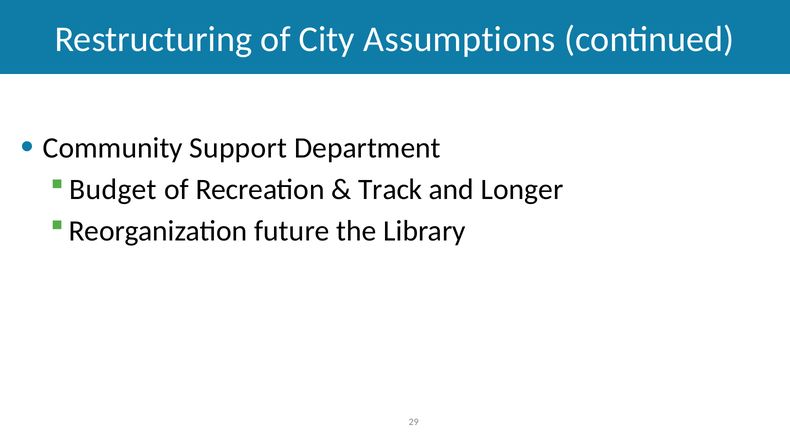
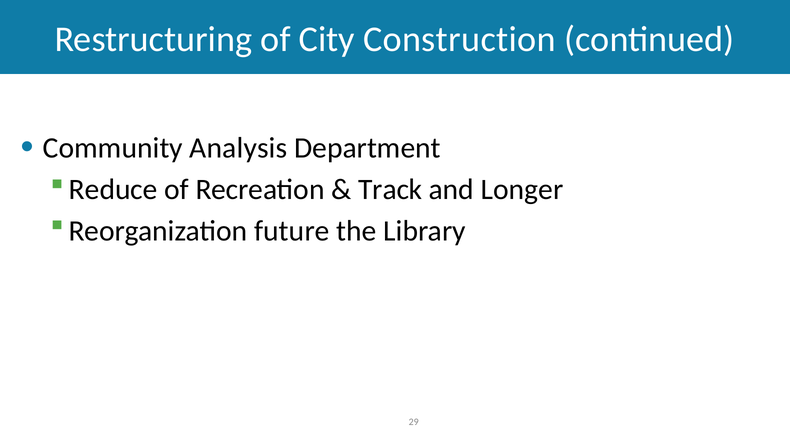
Assumptions: Assumptions -> Construction (459, 40)
Support: Support -> Analysis (238, 148)
Budget: Budget -> Reduce (113, 190)
